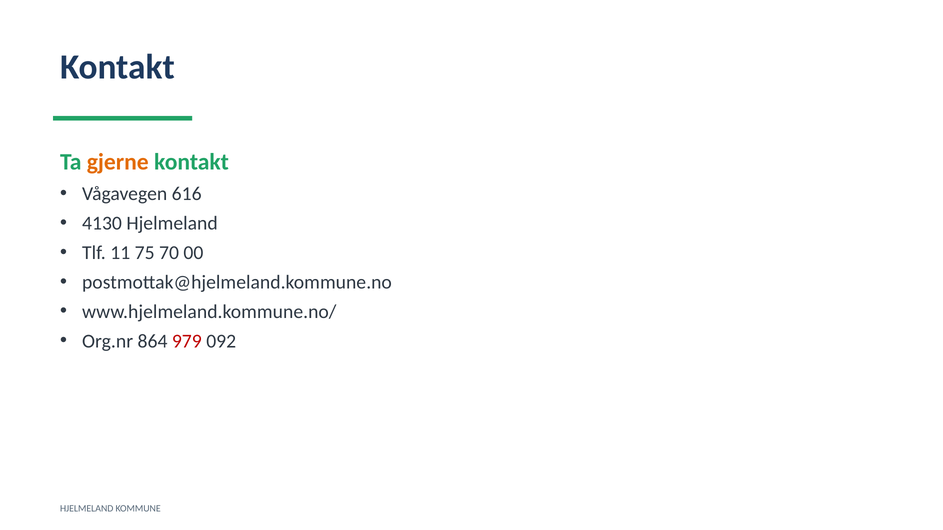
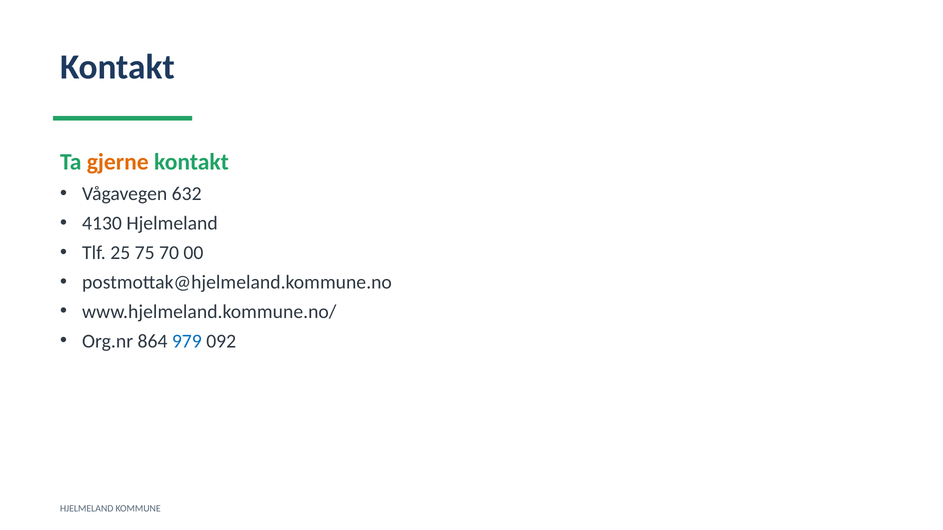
616: 616 -> 632 (187, 194)
11: 11 -> 25 (120, 253)
979 colour: red -> blue (187, 341)
